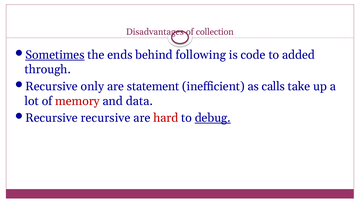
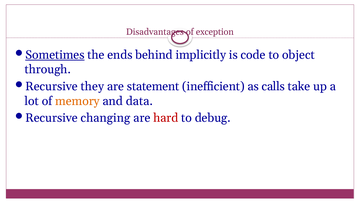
collection: collection -> exception (215, 32)
following: following -> implicitly (201, 55)
added: added -> object (298, 55)
only: only -> they (92, 86)
memory colour: red -> orange (77, 101)
Recursive recursive: recursive -> changing (106, 118)
debug underline: present -> none (213, 118)
